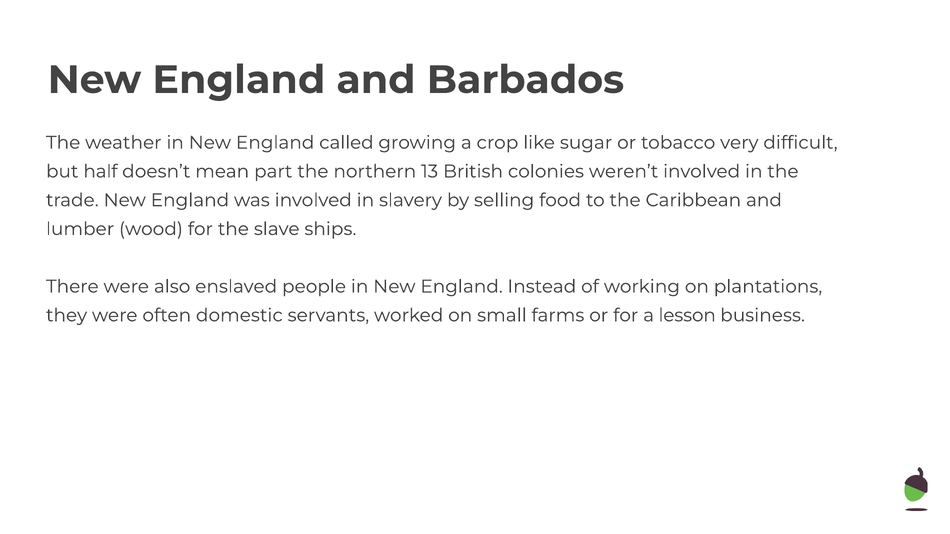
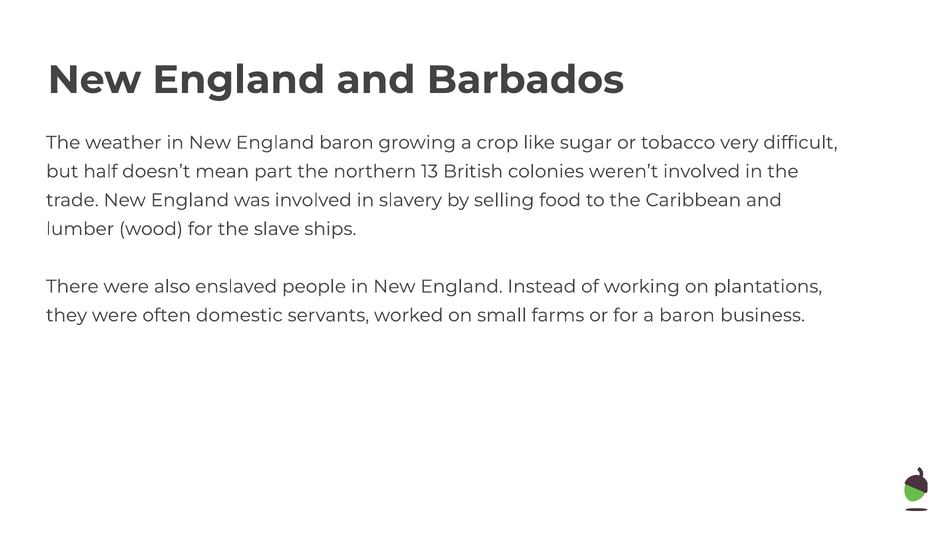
England called: called -> baron (346, 143)
a lesson: lesson -> baron (687, 316)
